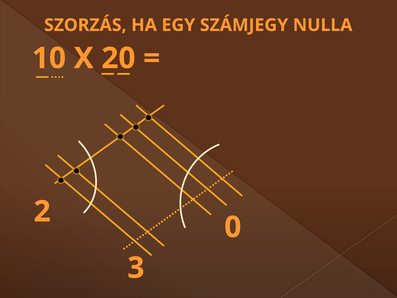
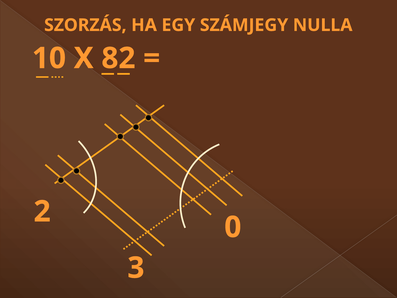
20: 20 -> 82 (118, 58)
